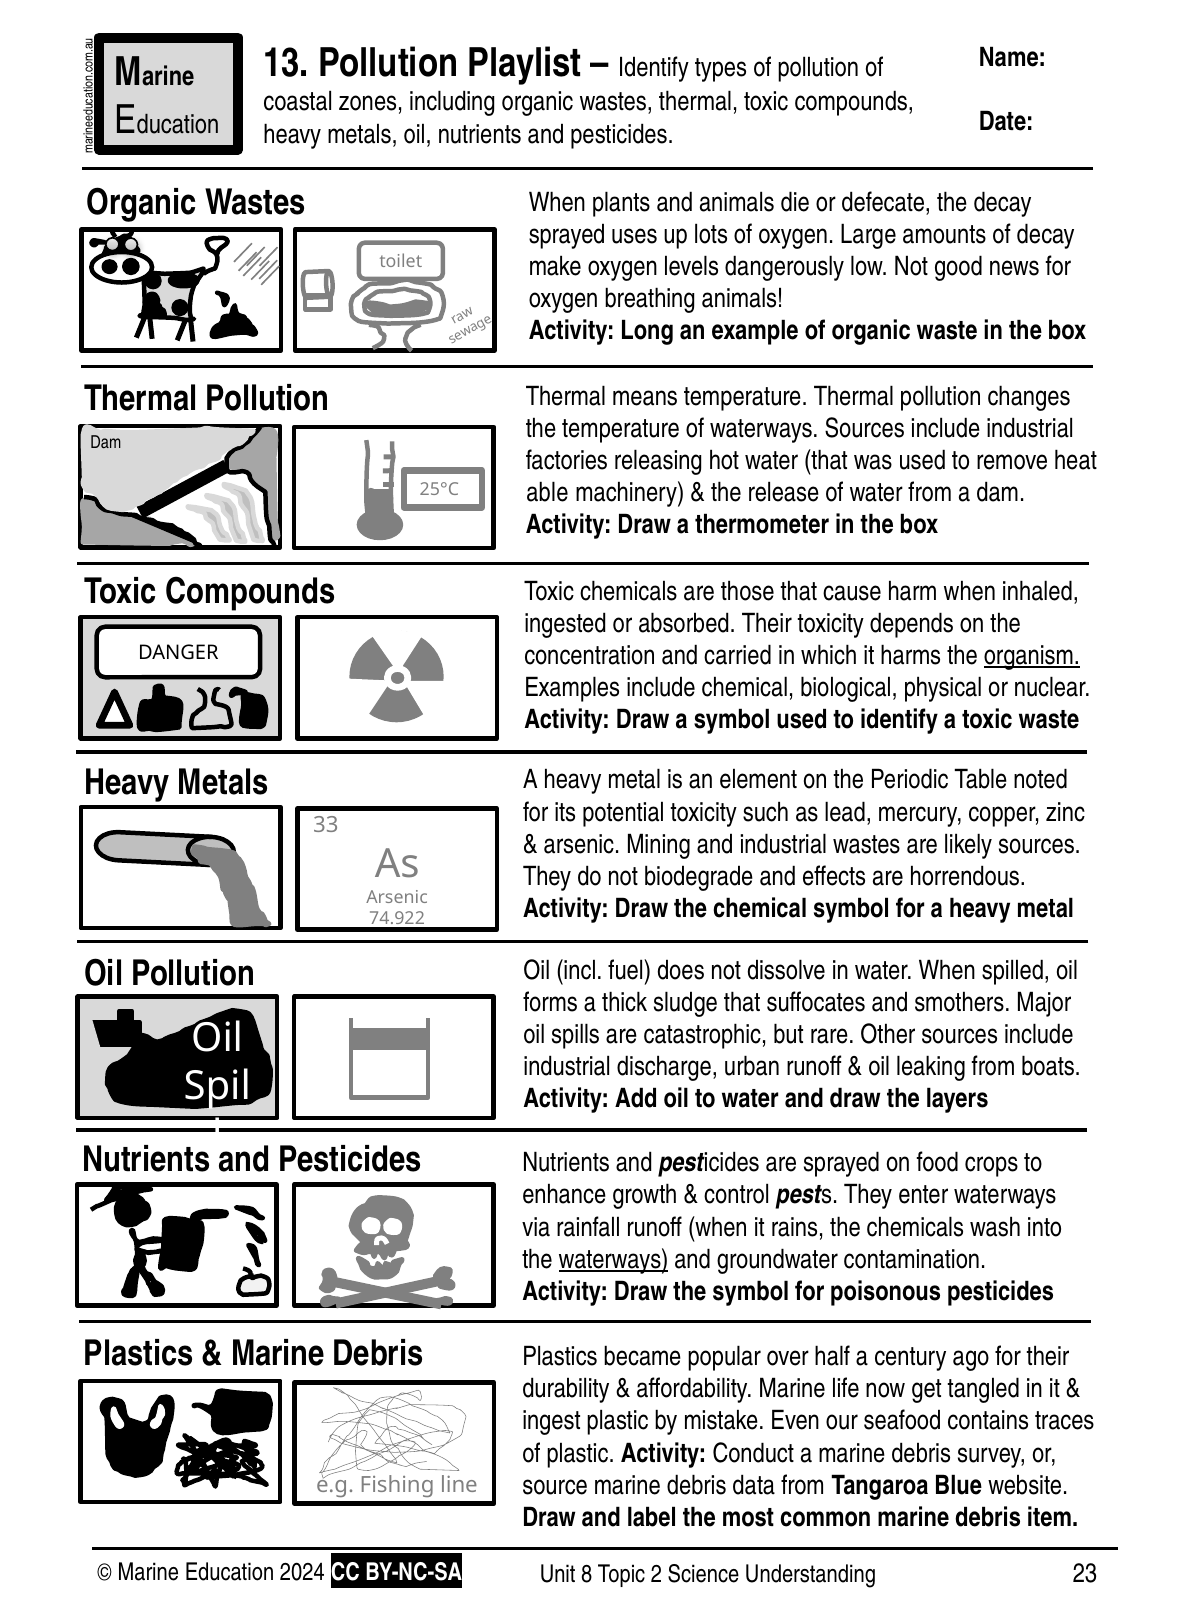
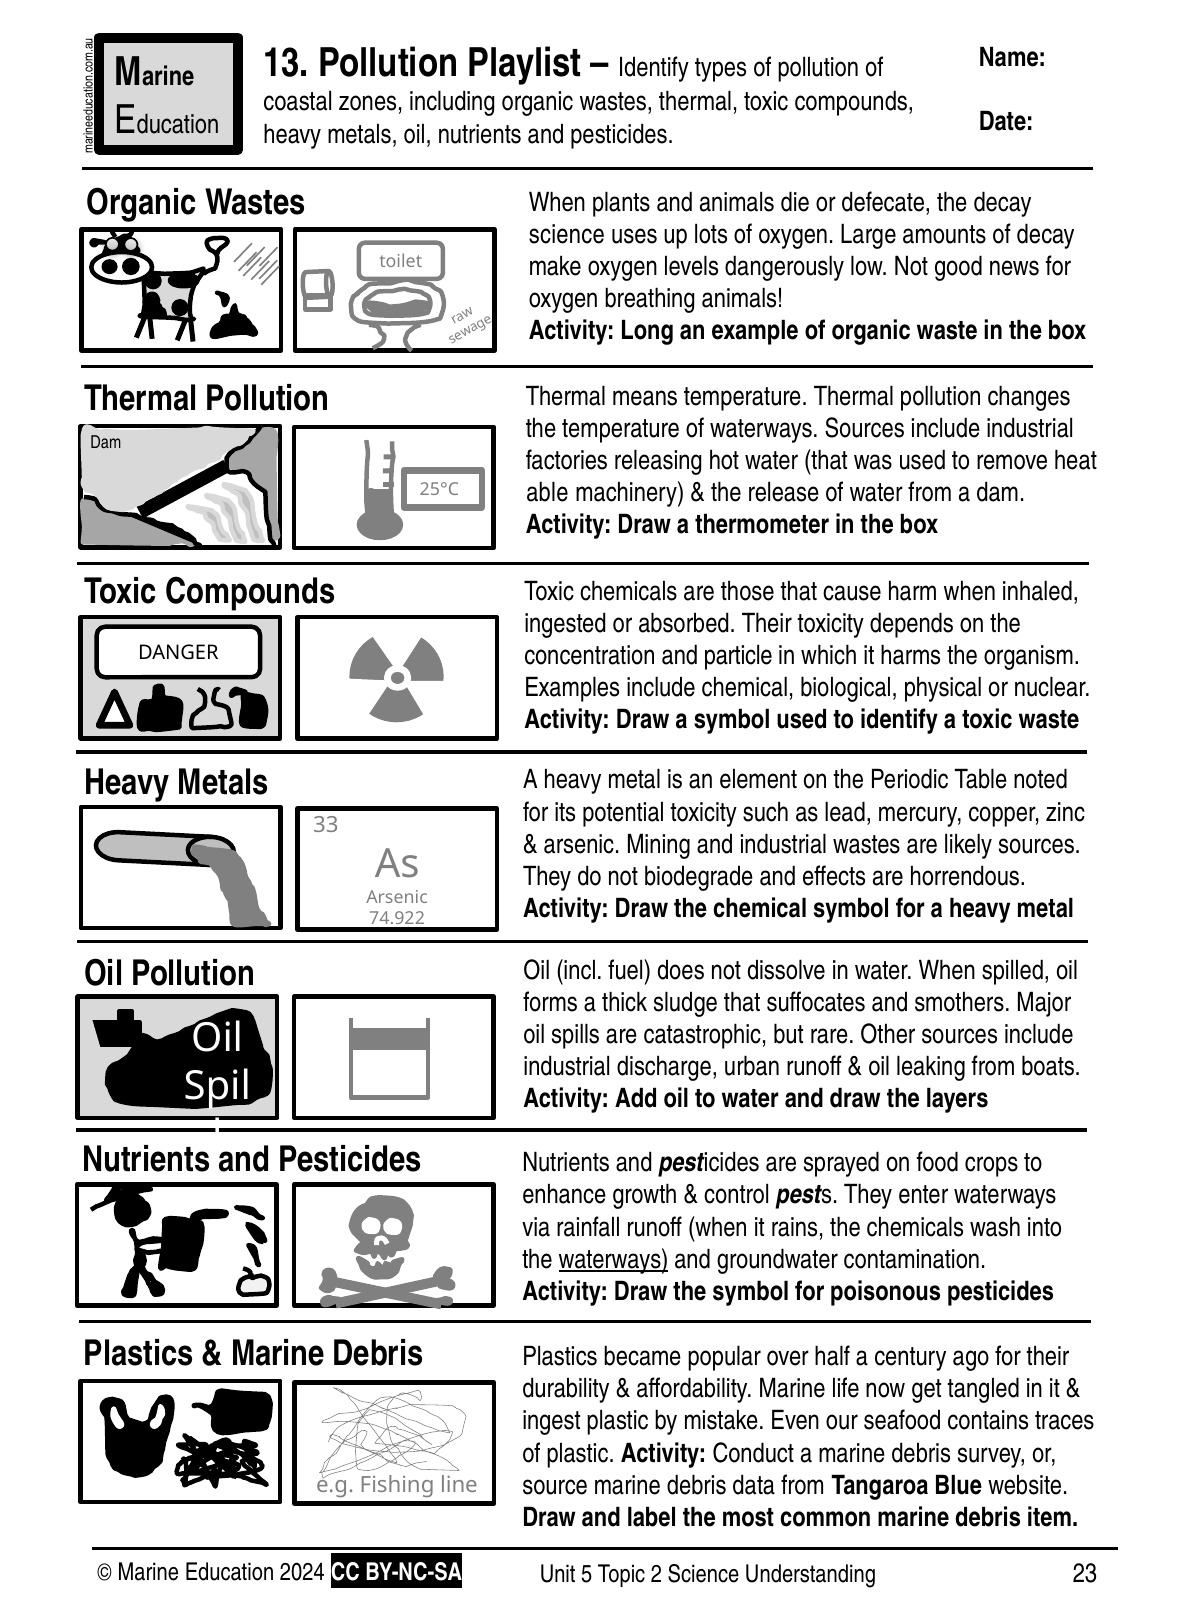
sprayed: sprayed -> science (567, 234)
carried: carried -> particle (738, 656)
organism underline: present -> none (1032, 656)
8: 8 -> 5 (587, 1575)
